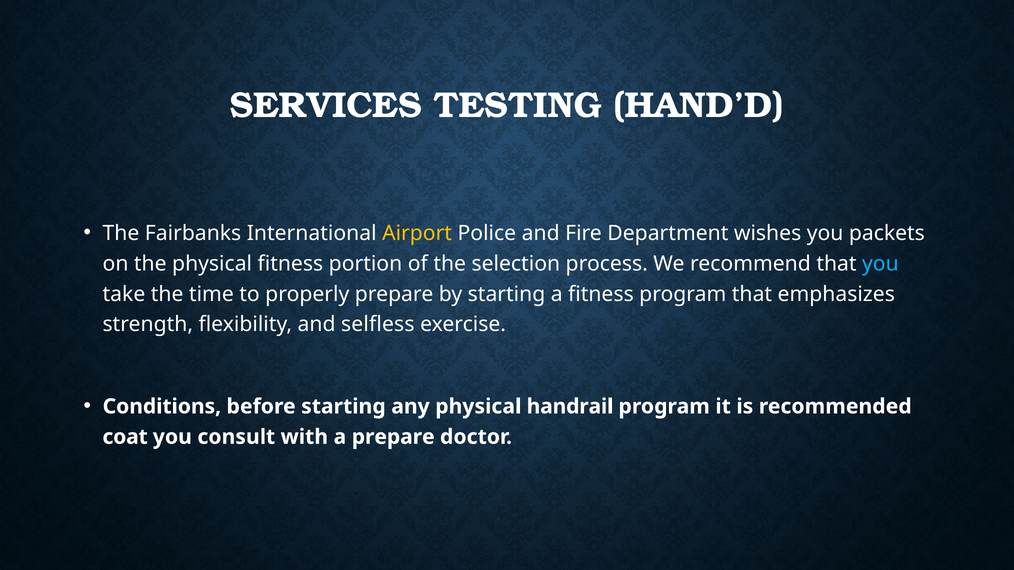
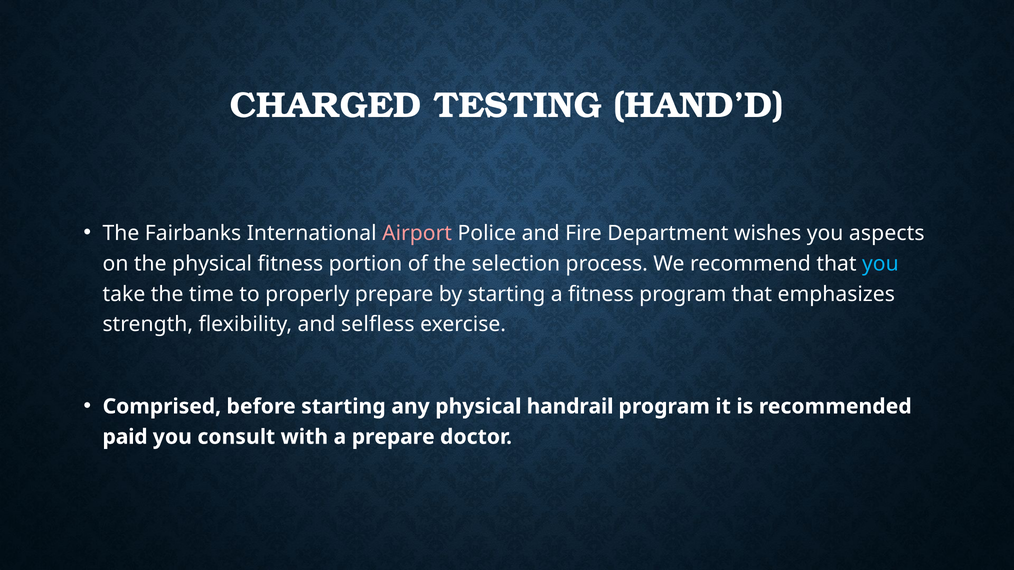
SERVICES: SERVICES -> CHARGED (326, 106)
Airport colour: yellow -> pink (417, 233)
packets: packets -> aspects (887, 233)
Conditions: Conditions -> Comprised (162, 407)
coat: coat -> paid (125, 437)
